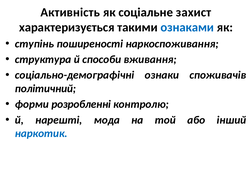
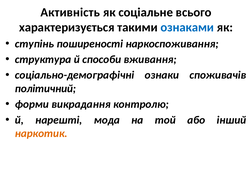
захист: захист -> всього (194, 12)
розробленні: розробленні -> викрадання (81, 104)
наркотик colour: blue -> orange (41, 133)
